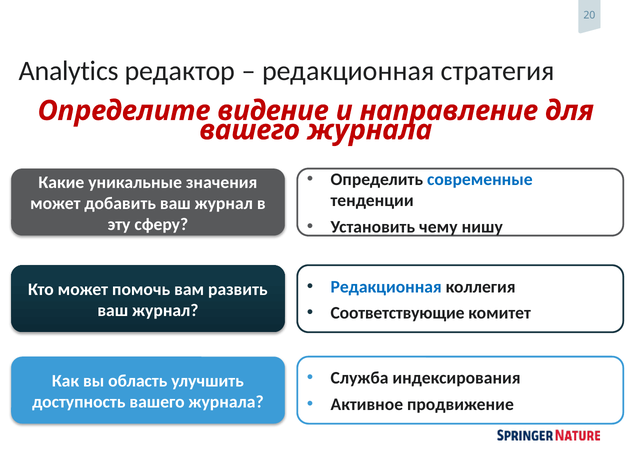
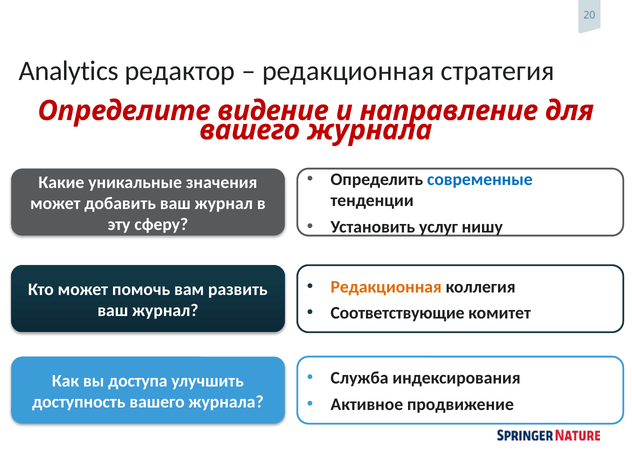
чему: чему -> услуг (439, 227)
Редакционная colour: blue -> orange (386, 287)
область: область -> доступа (138, 381)
